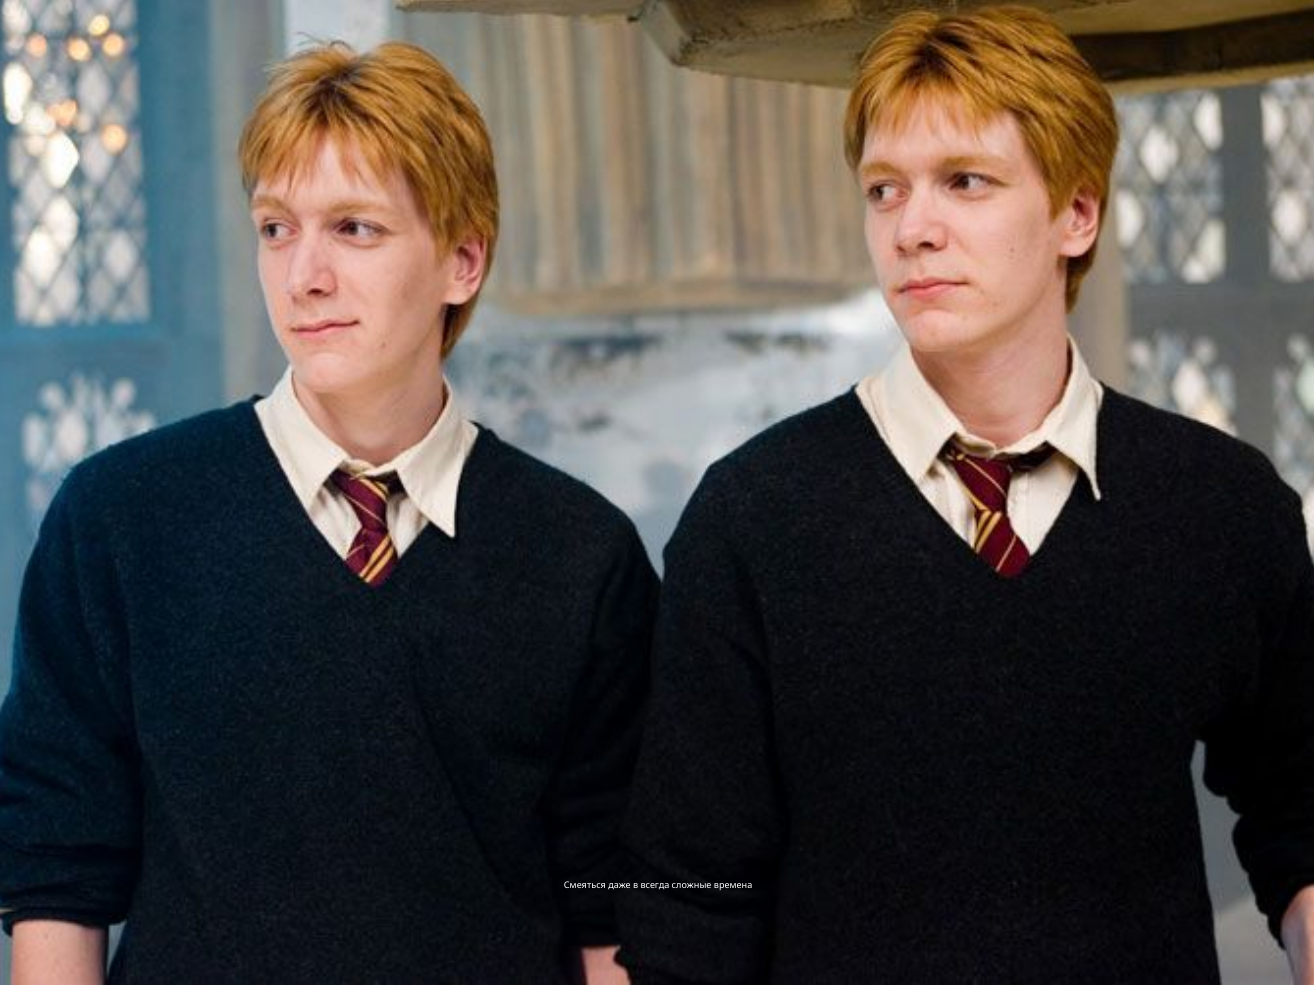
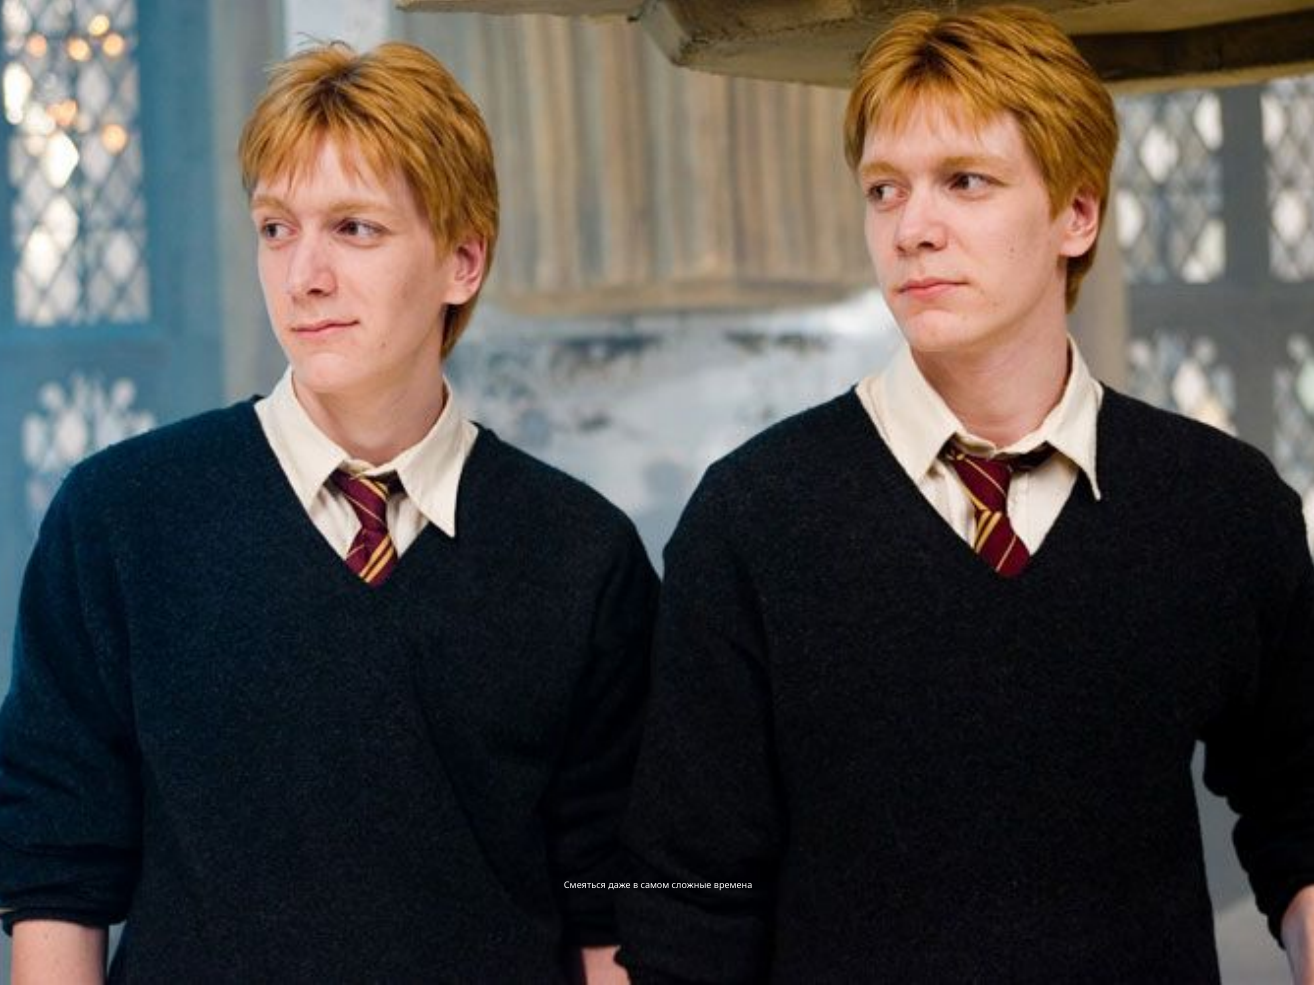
всегда: всегда -> самом (655, 886)
